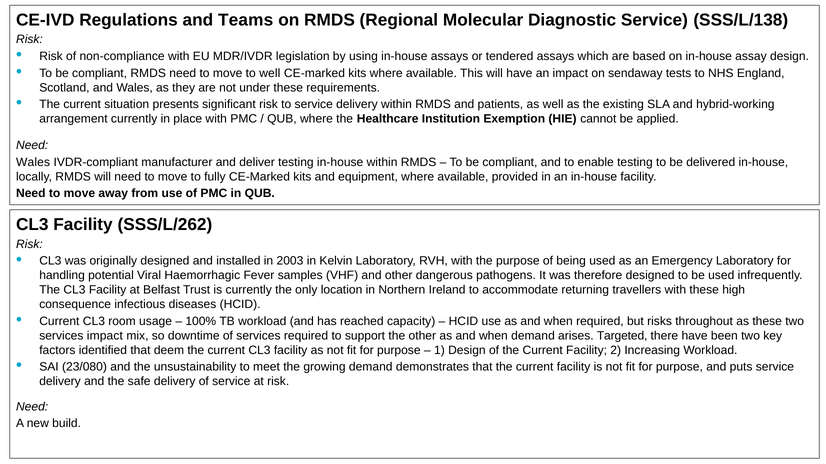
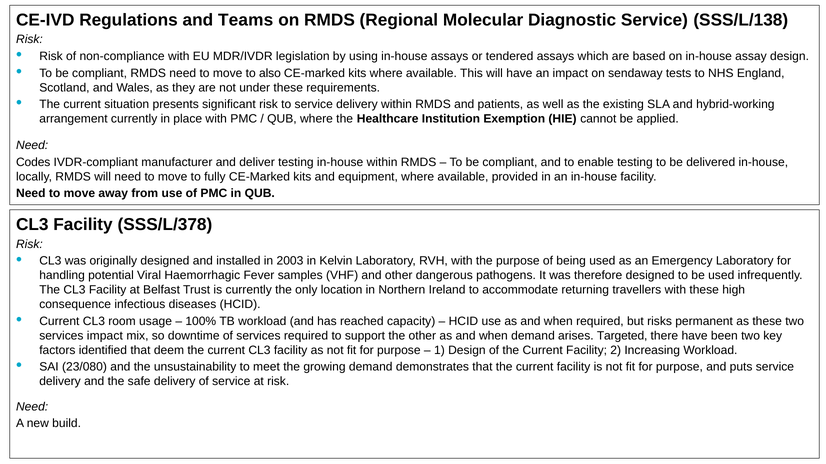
to well: well -> also (270, 73)
Wales: Wales -> Codes (33, 162)
SSS/L/262: SSS/L/262 -> SSS/L/378 (165, 225)
throughout: throughout -> permanent (704, 322)
